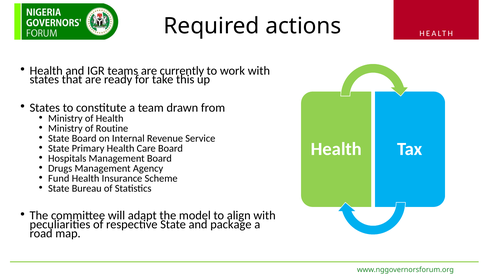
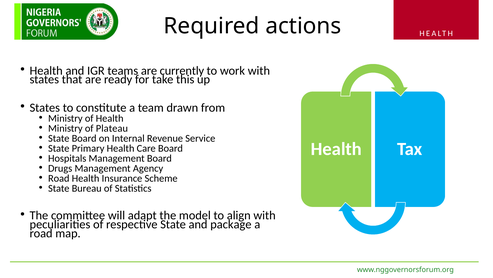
Routine: Routine -> Plateau (112, 128)
Fund: Fund -> Road (59, 178)
